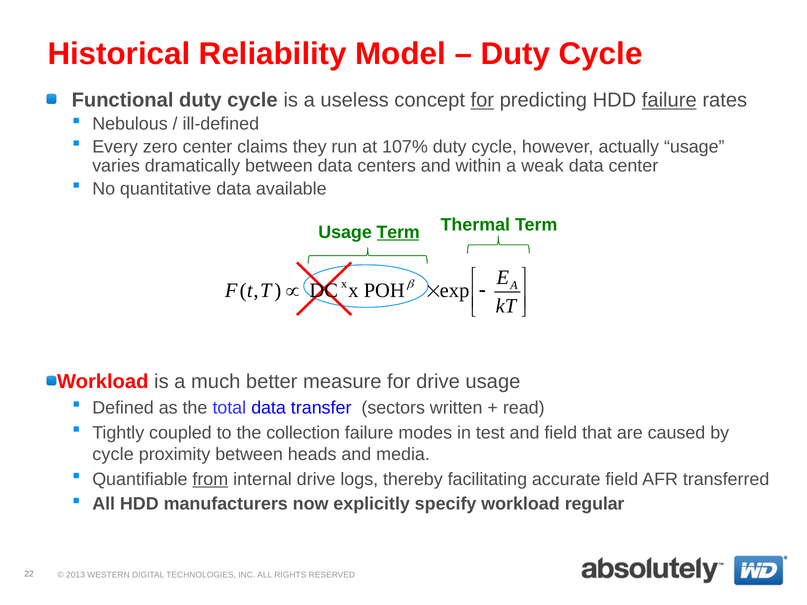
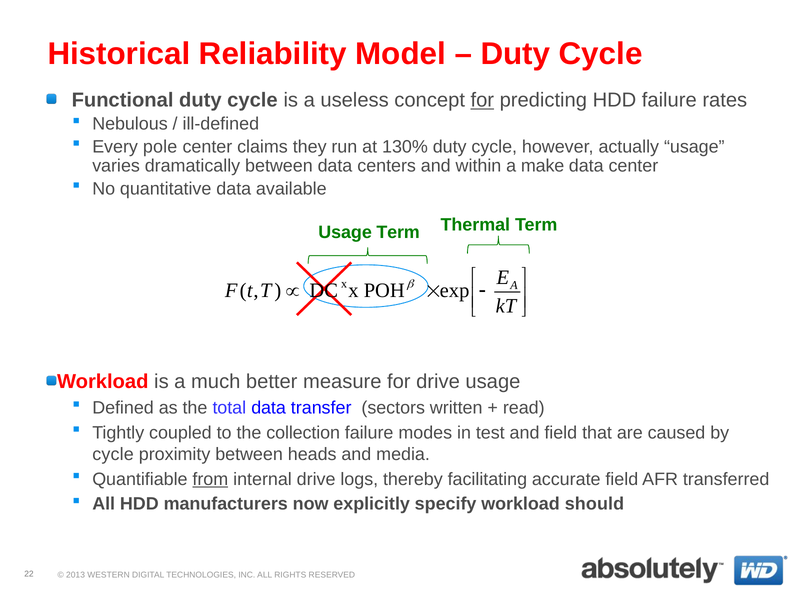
failure underline: present -> none (669, 100)
zero: zero -> pole (160, 147)
107%: 107% -> 130% (405, 147)
weak: weak -> make (543, 166)
Term underline: present -> none (398, 233)
regular: regular -> should (594, 504)
